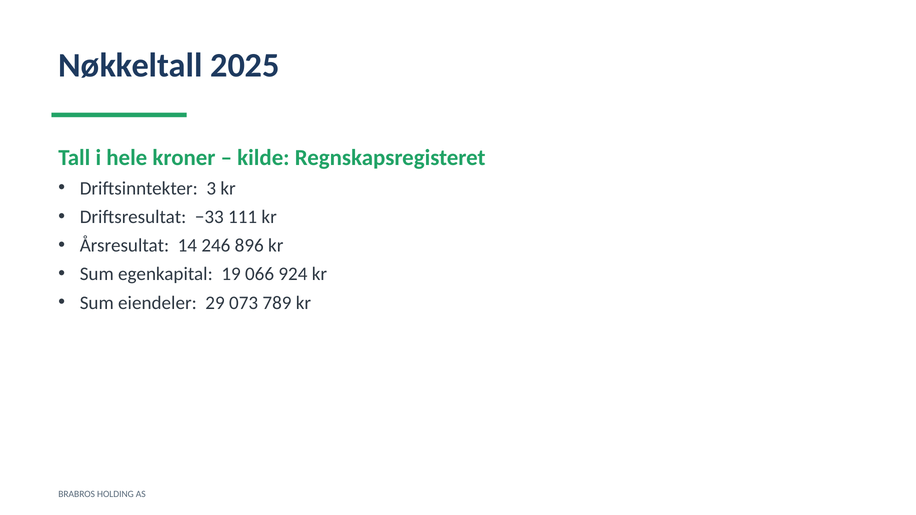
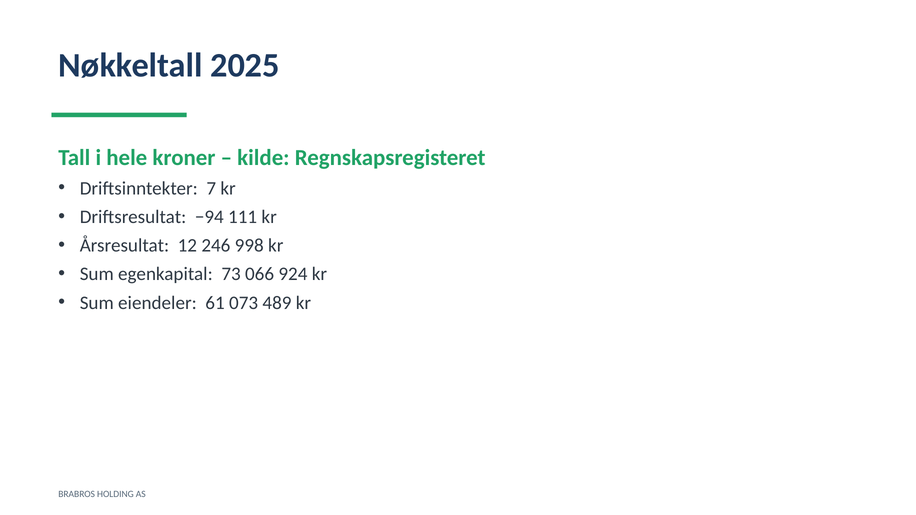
3: 3 -> 7 (211, 188)
−33: −33 -> −94 (209, 217)
14: 14 -> 12 (187, 246)
896: 896 -> 998 (249, 246)
19: 19 -> 73 (231, 274)
29: 29 -> 61 (215, 303)
789: 789 -> 489 (277, 303)
